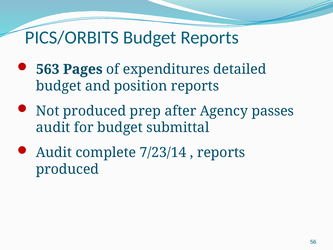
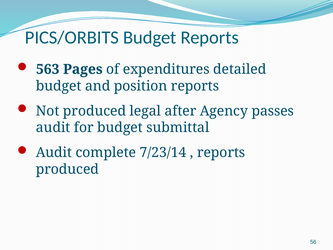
prep: prep -> legal (145, 111)
